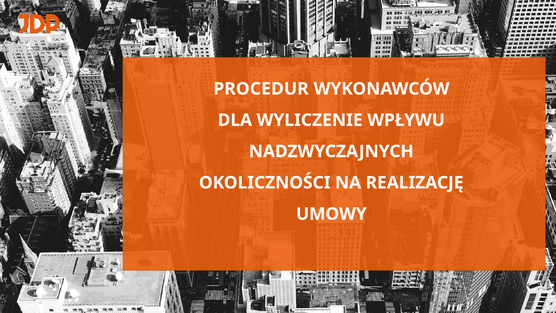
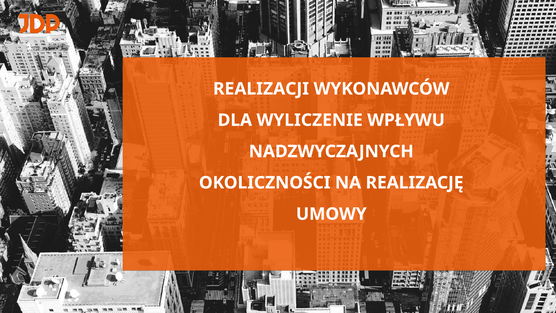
PROCEDUR: PROCEDUR -> REALIZACJI (261, 89)
